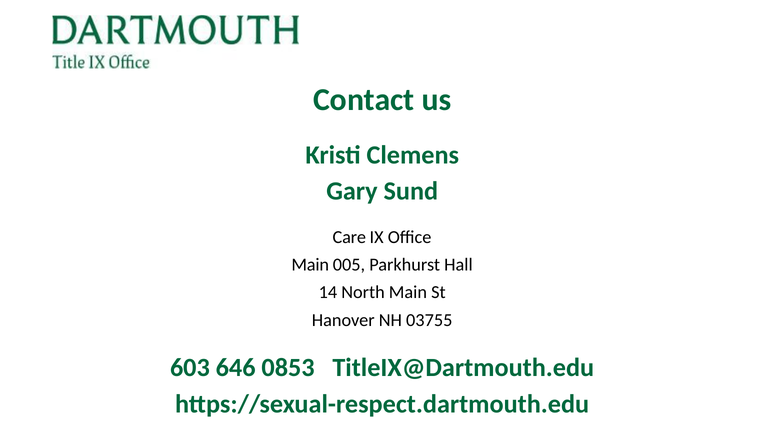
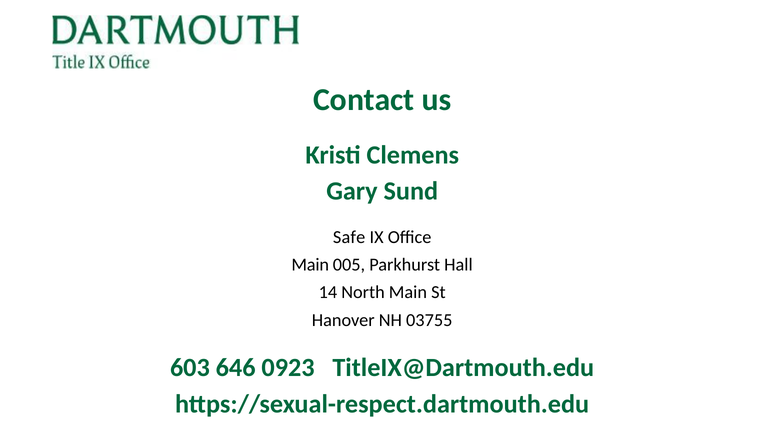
Care: Care -> Safe (349, 237)
0853: 0853 -> 0923 (288, 368)
